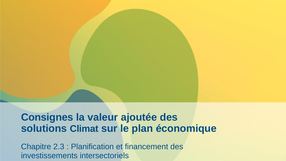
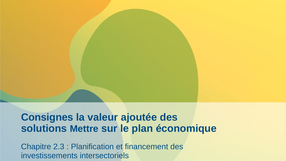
Climat: Climat -> Mettre (84, 129)
